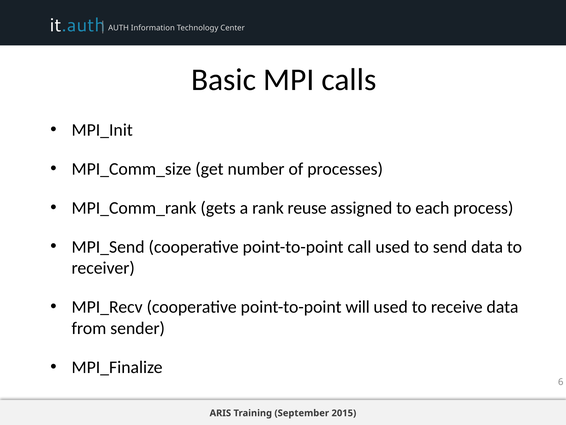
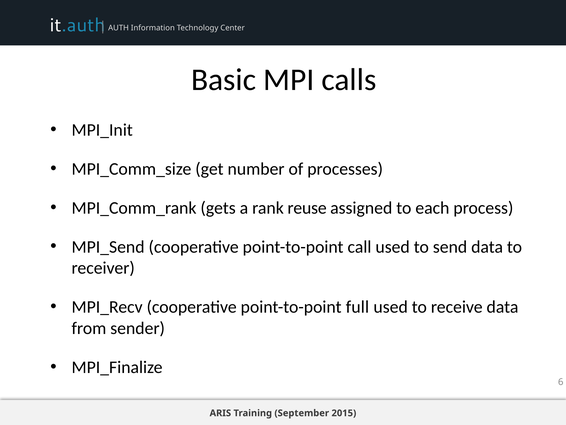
will: will -> full (357, 307)
